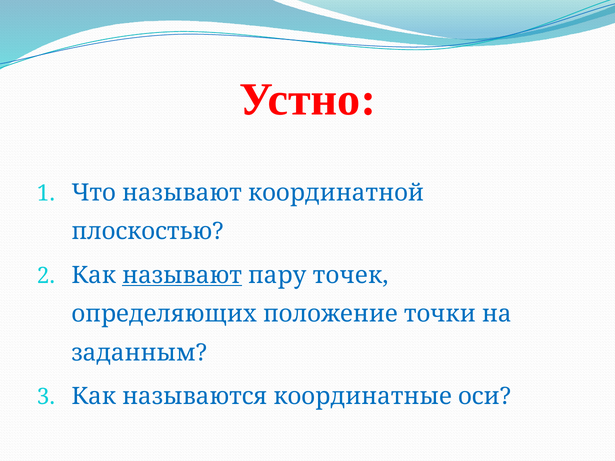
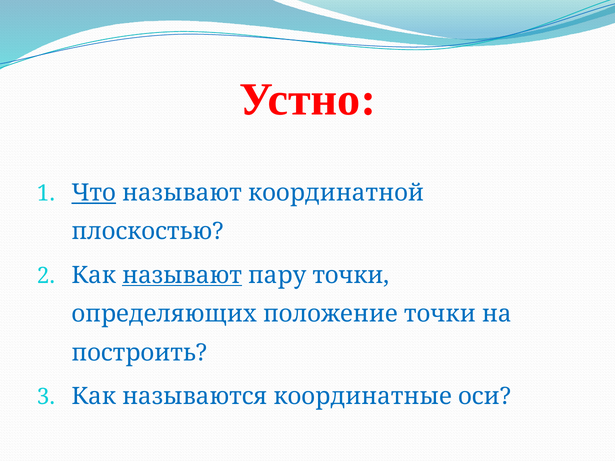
Что underline: none -> present (94, 193)
пару точек: точек -> точки (351, 275)
заданным: заданным -> построить (139, 353)
